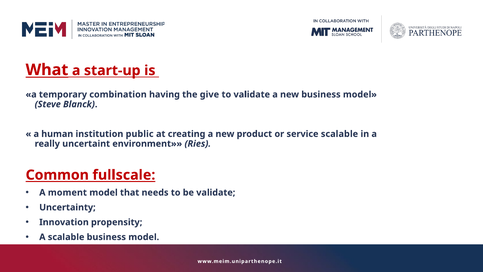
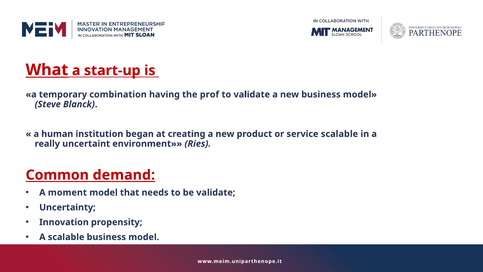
give: give -> prof (209, 94)
public: public -> began (140, 134)
fullscale: fullscale -> demand (124, 175)
